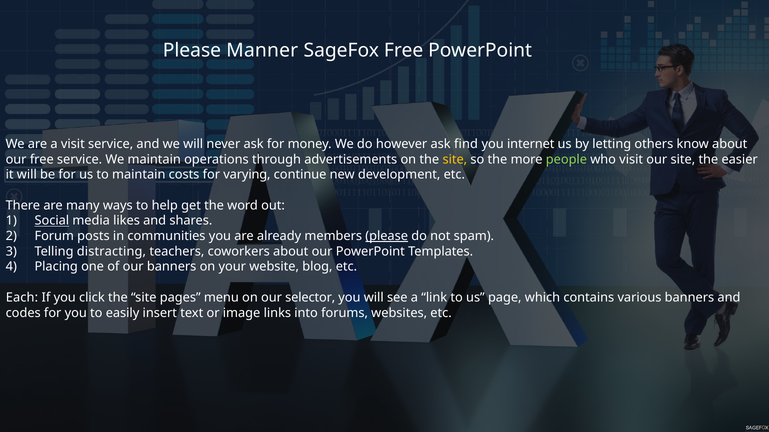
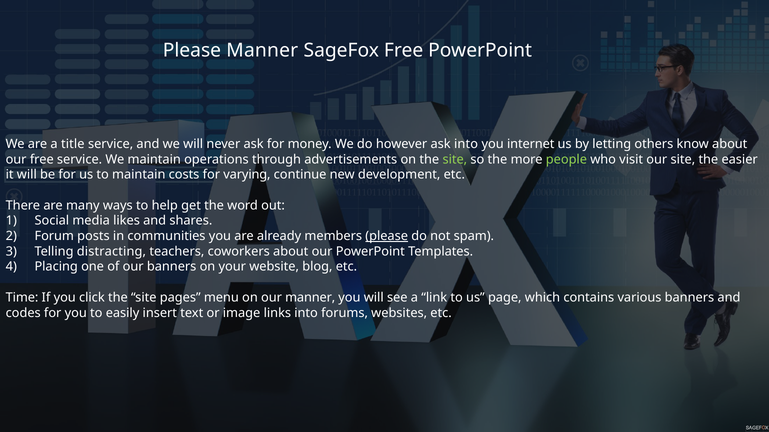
a visit: visit -> title (73, 144)
ask find: find -> into (466, 144)
site colour: yellow -> light green (455, 160)
Social underline: present -> none (52, 221)
Each: Each -> Time (22, 298)
our selector: selector -> manner (310, 298)
